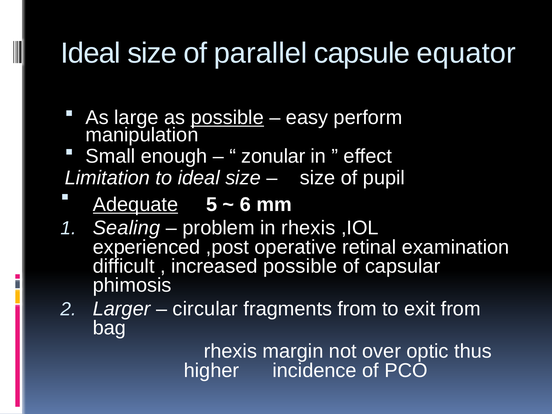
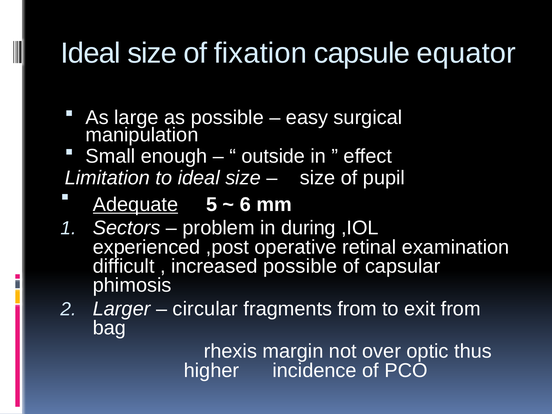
parallel: parallel -> fixation (260, 53)
possible underline: present -> none (227, 118)
perform: perform -> surgical (368, 118)
zonular: zonular -> outside (273, 156)
Sealing: Sealing -> Sectors (127, 228)
in rhexis: rhexis -> during (308, 228)
